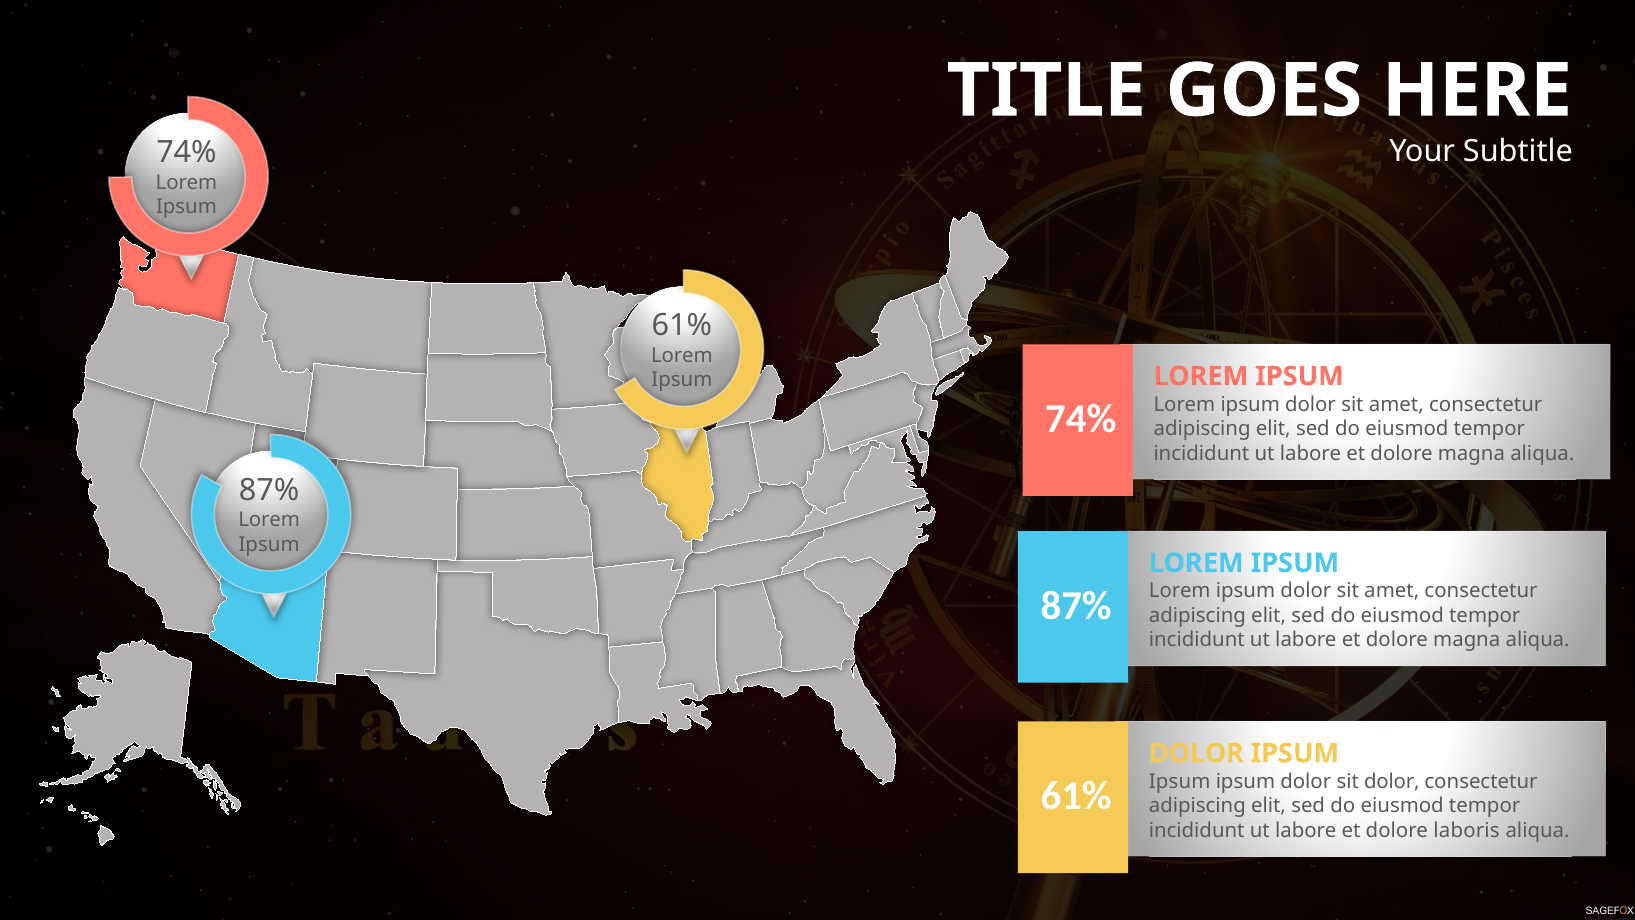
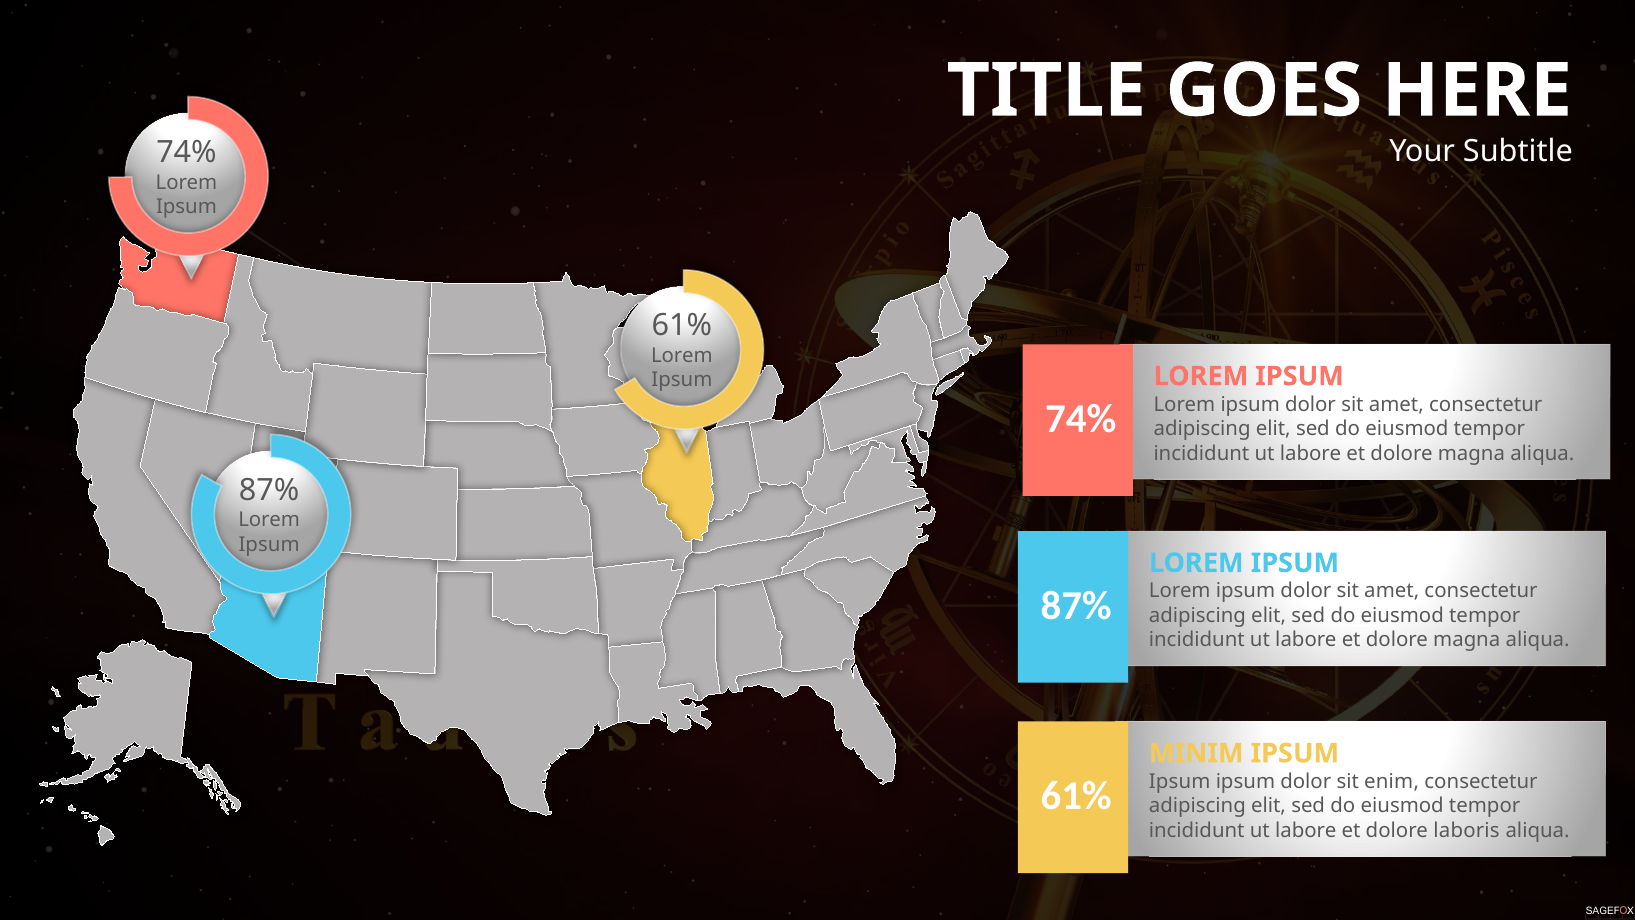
DOLOR: DOLOR -> MINIM (1196, 753)
sit dolor: dolor -> enim (1392, 781)
